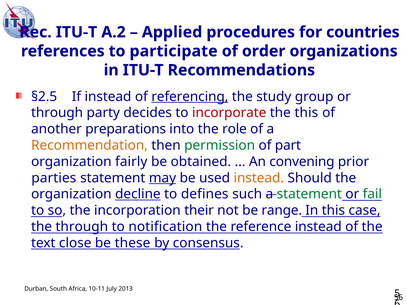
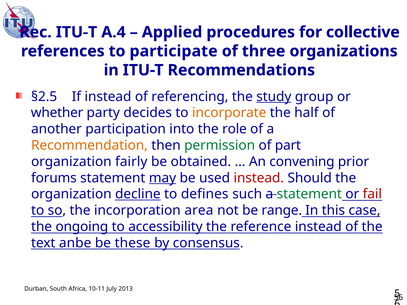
A.2: A.2 -> A.4 (113, 32)
countries: countries -> collective (363, 32)
order: order -> three (264, 51)
referencing underline: present -> none (190, 97)
study underline: none -> present (274, 97)
through: through -> whether (57, 113)
incorporate colour: red -> orange (229, 113)
the this: this -> half (306, 113)
preparations: preparations -> participation (126, 129)
parties: parties -> forums (54, 178)
instead colour: orange -> red (259, 178)
fail colour: green -> red (372, 194)
their: their -> area (199, 211)
the through: through -> ongoing (82, 227)
notification: notification -> accessibility (165, 227)
close: close -> anbe (75, 243)
